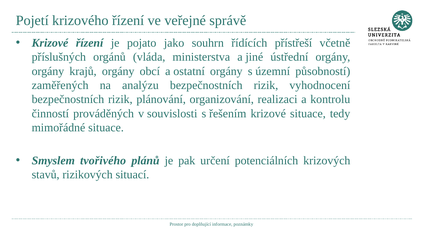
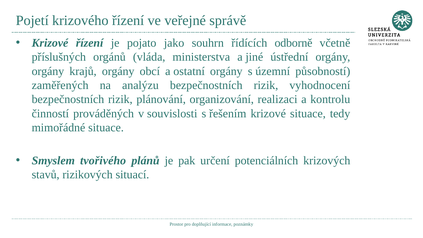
přístřeší: přístřeší -> odborně (294, 43)
